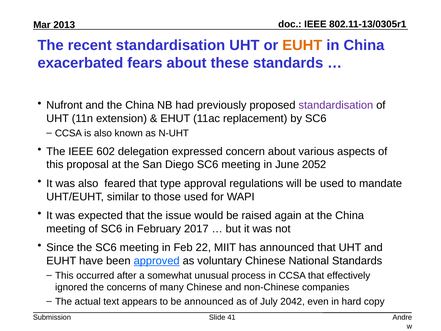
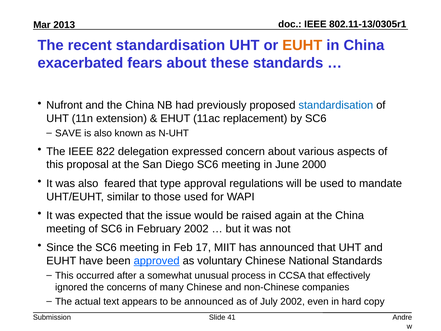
standardisation colour: purple -> blue (336, 105)
CCSA: CCSA -> SAVE (68, 133)
602: 602 -> 822 (106, 151)
2052: 2052 -> 2000 (314, 165)
February 2017: 2017 -> 2002 (196, 229)
22: 22 -> 17 (203, 247)
July 2042: 2042 -> 2002 (293, 301)
